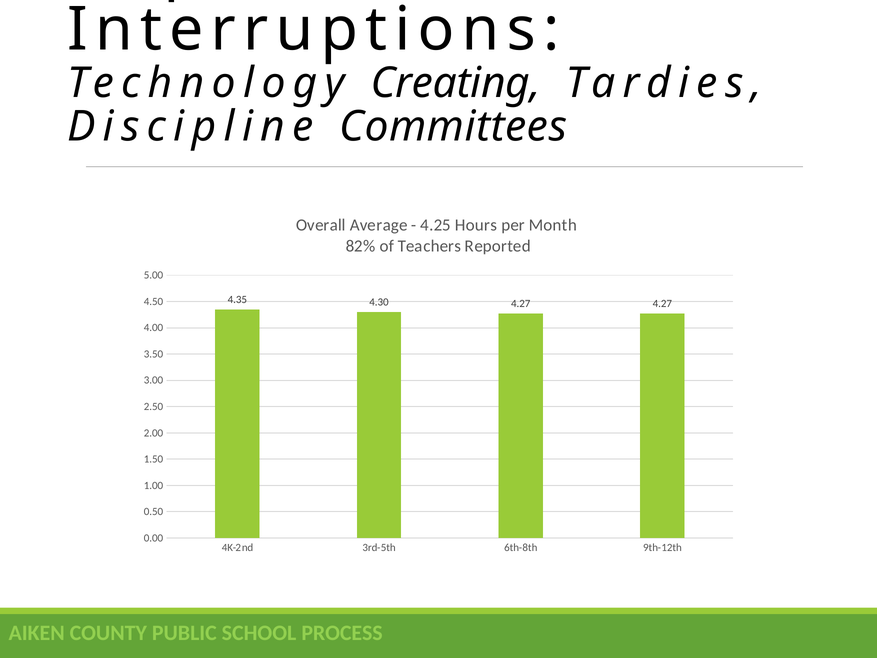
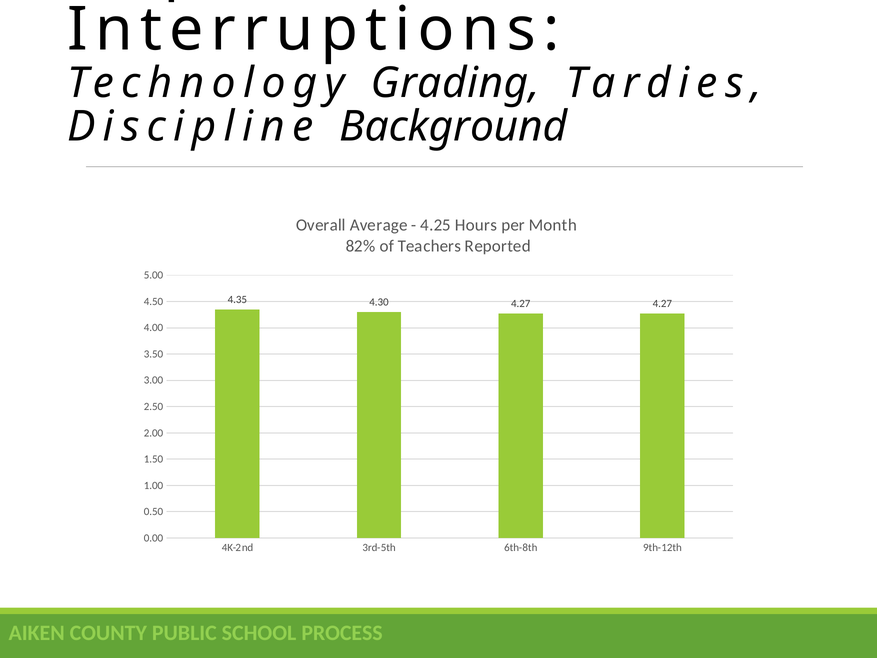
Creating: Creating -> Grading (455, 83)
Committees: Committees -> Background (453, 127)
